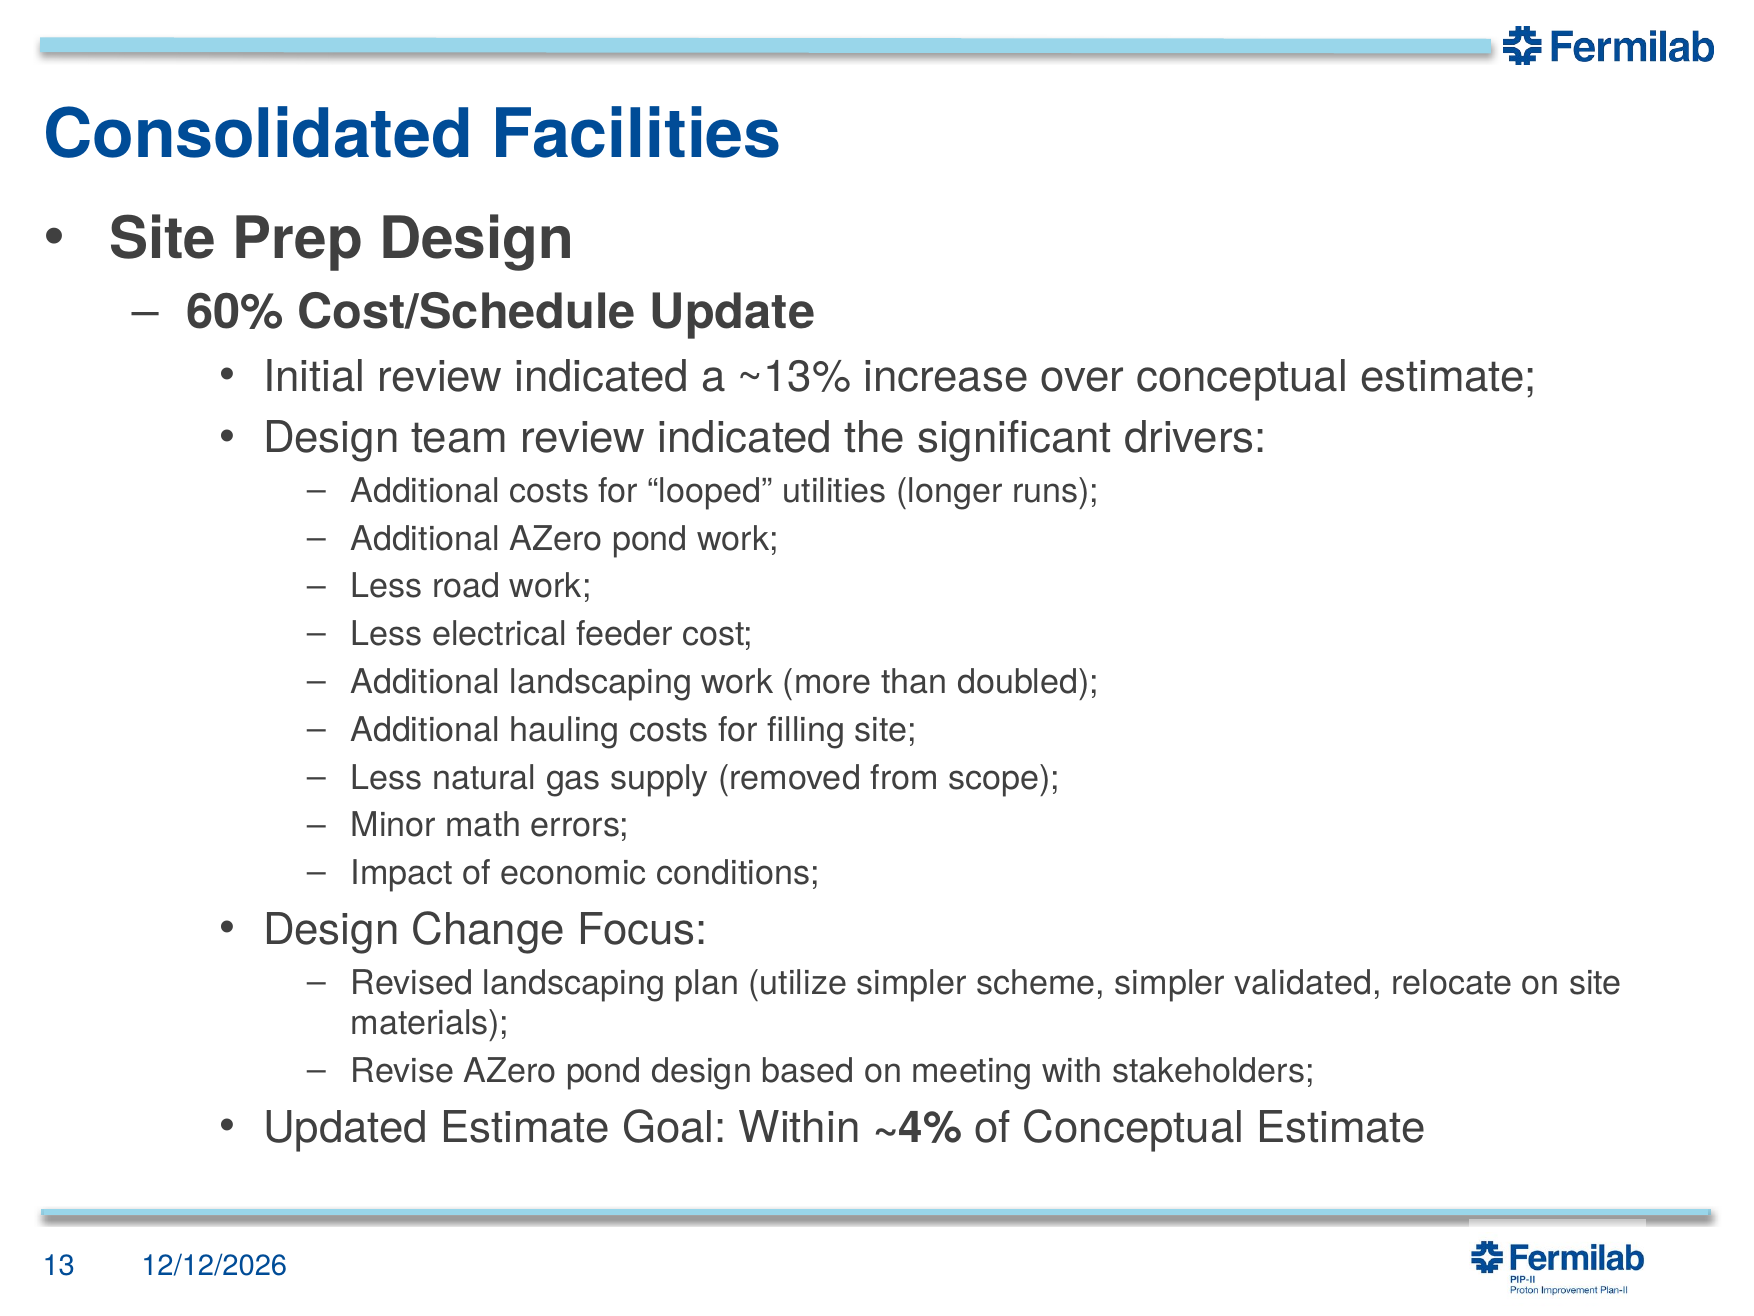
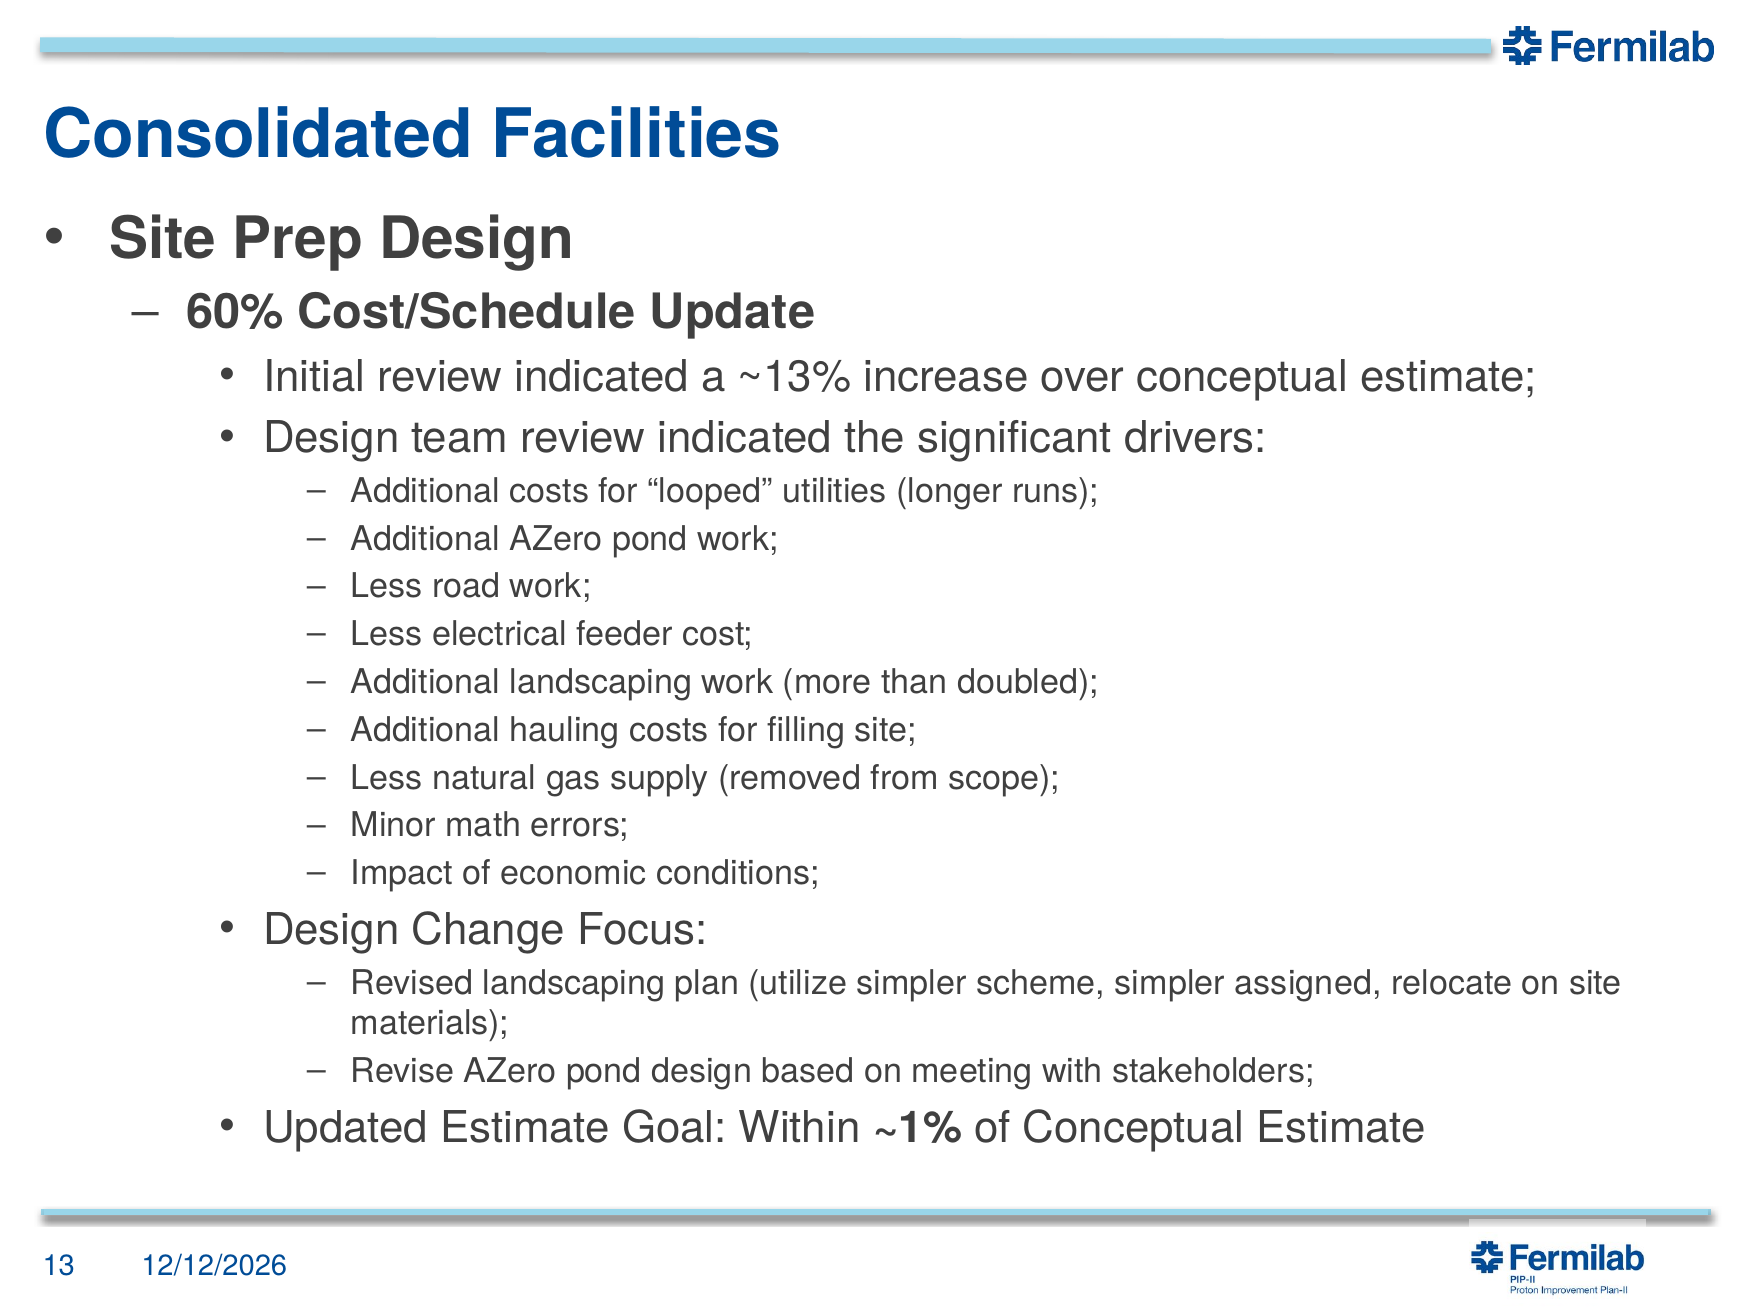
validated: validated -> assigned (1308, 982)
~4%: ~4% -> ~1% (918, 1127)
